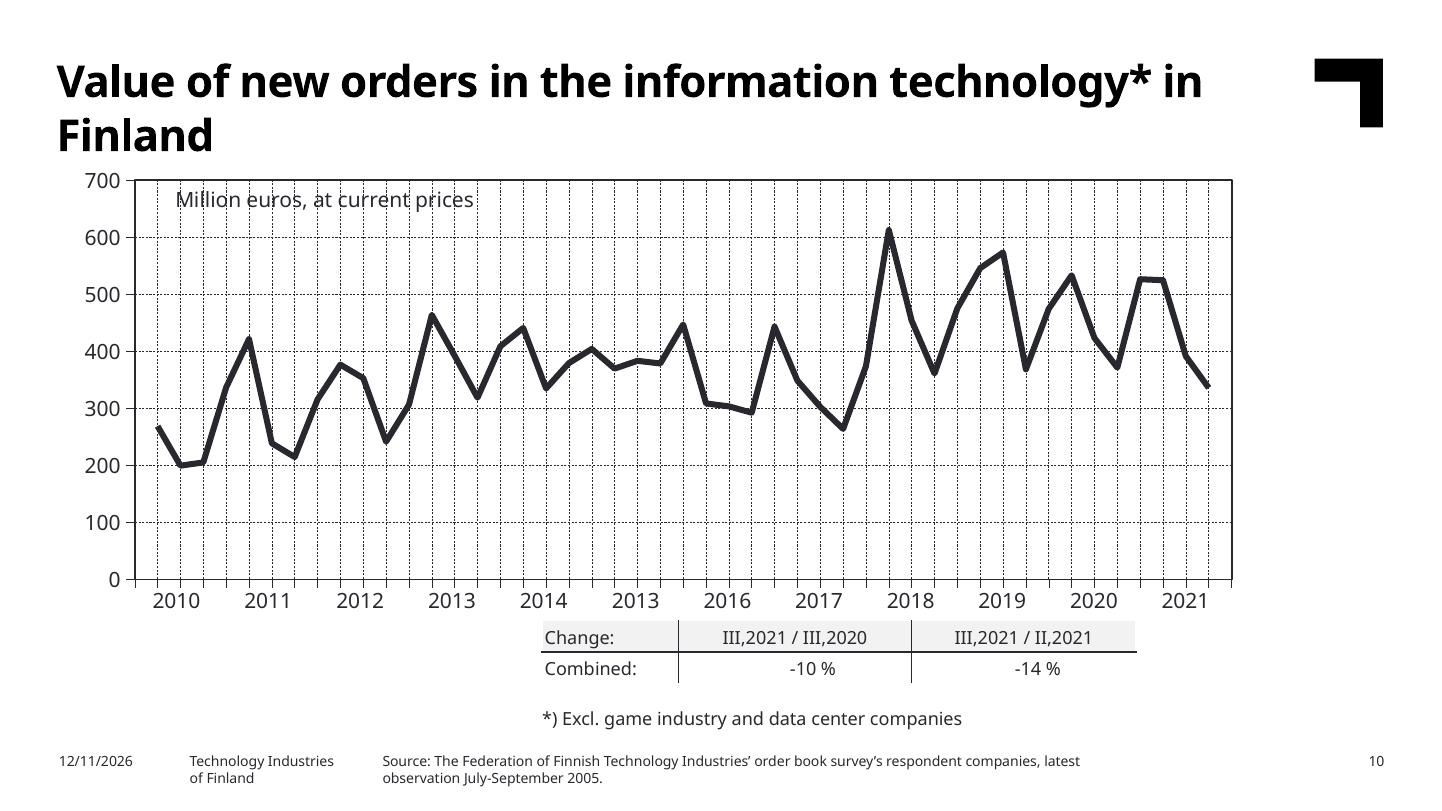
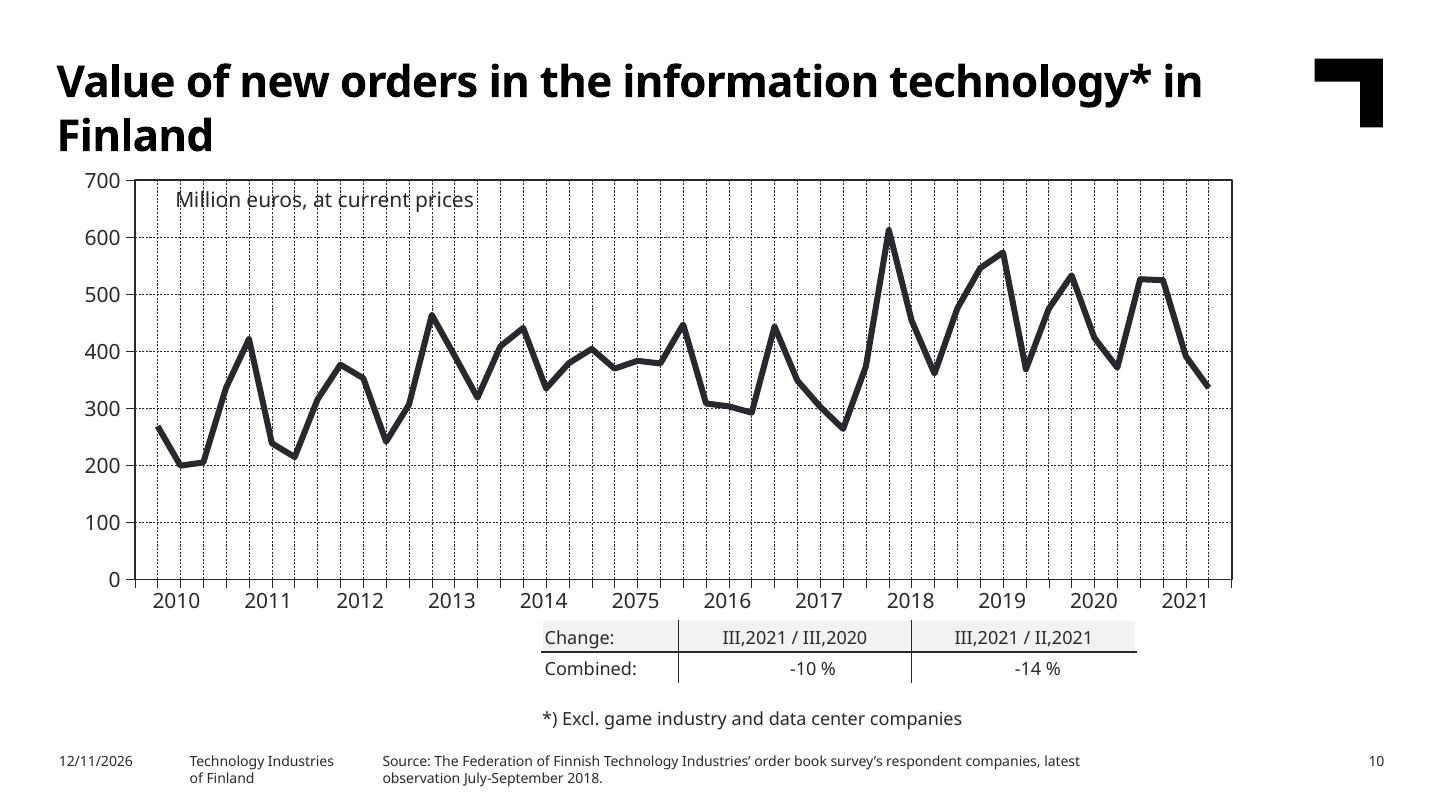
2014 2013: 2013 -> 2075 (636, 602)
July-September 2005: 2005 -> 2018 (585, 779)
